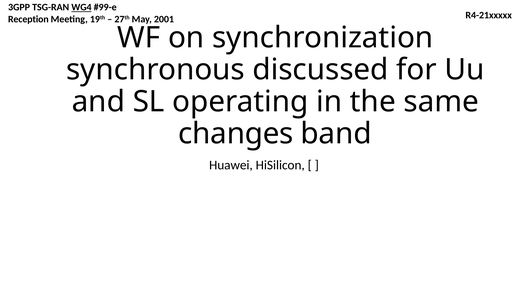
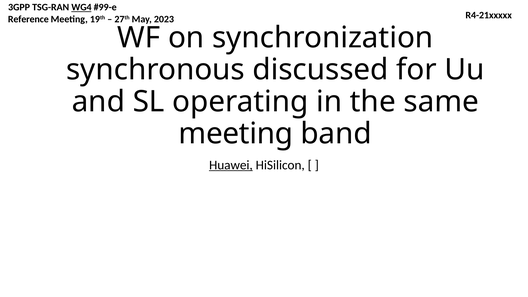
Reception: Reception -> Reference (28, 19)
2001: 2001 -> 2023 (164, 19)
changes: changes -> meeting (236, 134)
Huawei underline: none -> present (231, 165)
